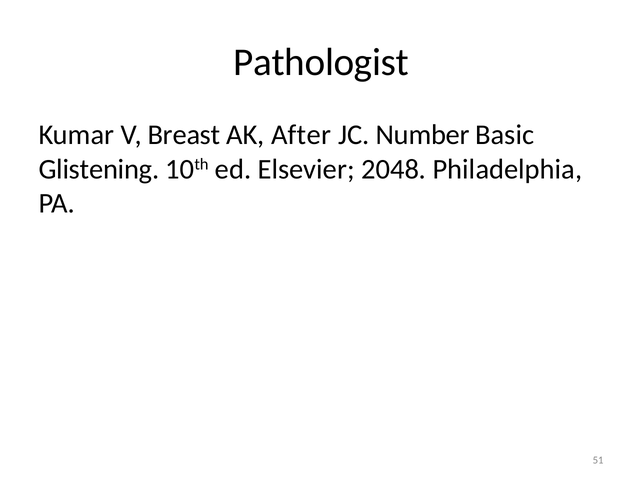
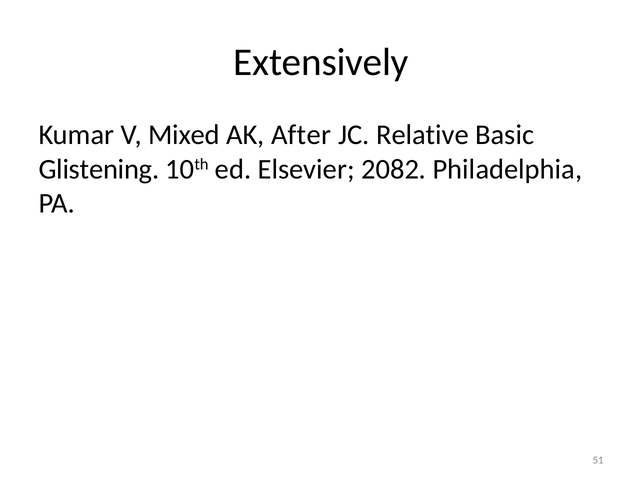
Pathologist: Pathologist -> Extensively (321, 62)
Breast: Breast -> Mixed (184, 135)
Number: Number -> Relative (423, 135)
2048: 2048 -> 2082 (394, 169)
